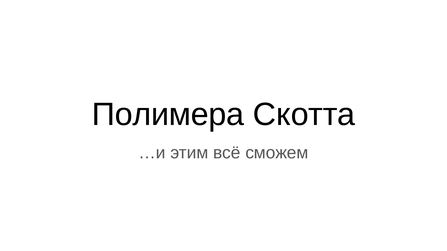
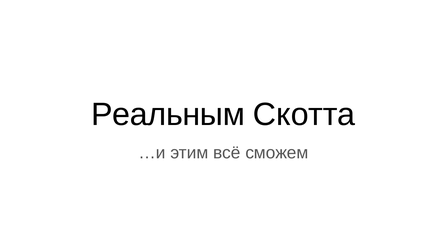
Полимера: Полимера -> Реальным (168, 115)
